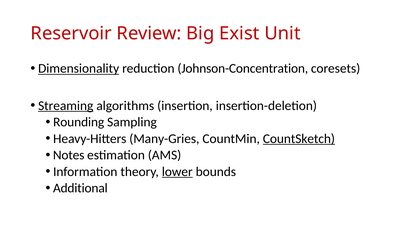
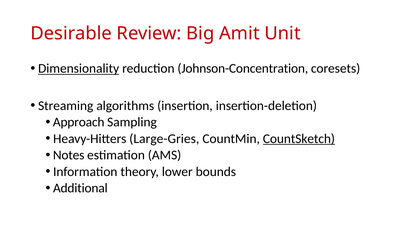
Reservoir: Reservoir -> Desirable (71, 34)
Exist: Exist -> Amit (239, 34)
Streaming underline: present -> none (66, 106)
Rounding: Rounding -> Approach (79, 122)
Many-Gries: Many-Gries -> Large-Gries (164, 139)
lower underline: present -> none (177, 172)
